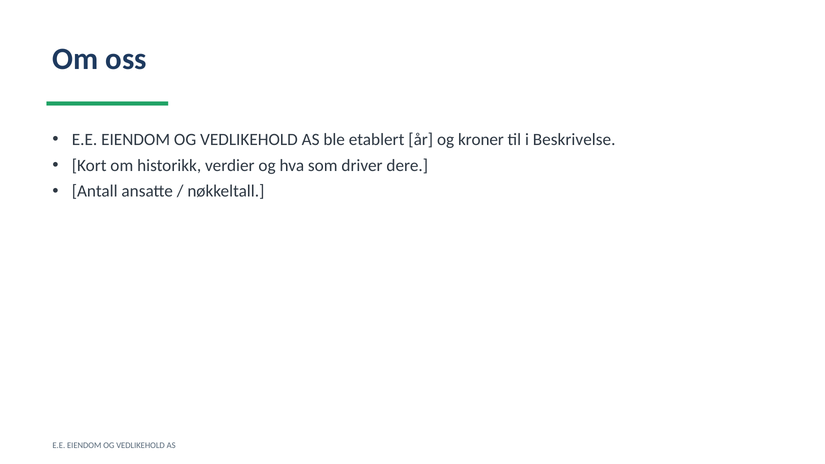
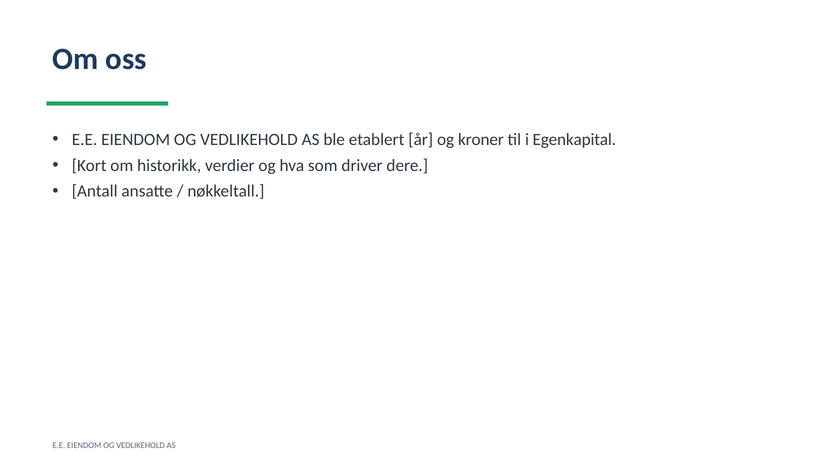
Beskrivelse: Beskrivelse -> Egenkapital (574, 140)
